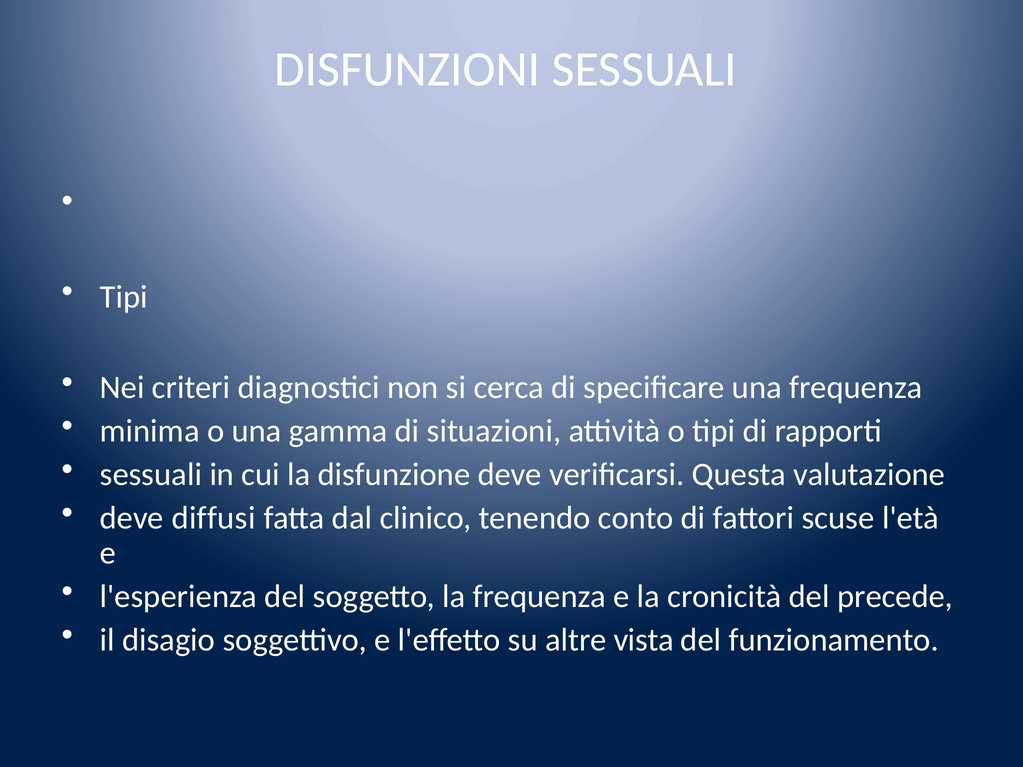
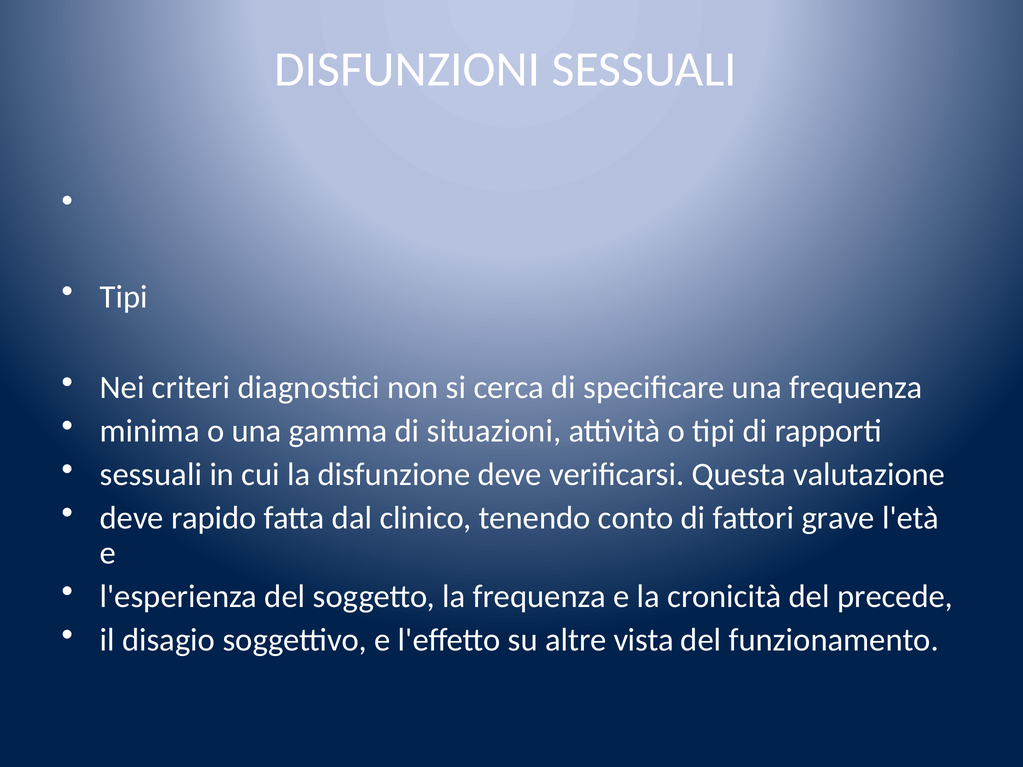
diffusi: diffusi -> rapido (214, 518)
scuse: scuse -> grave (838, 518)
